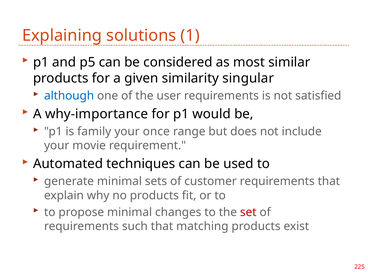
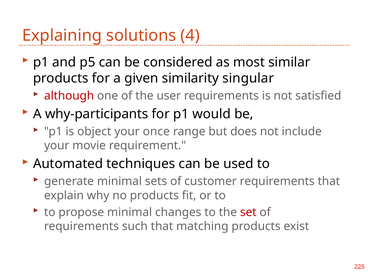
1: 1 -> 4 (190, 36)
although colour: blue -> red (69, 96)
why-importance: why-importance -> why-participants (97, 114)
family: family -> object (94, 131)
